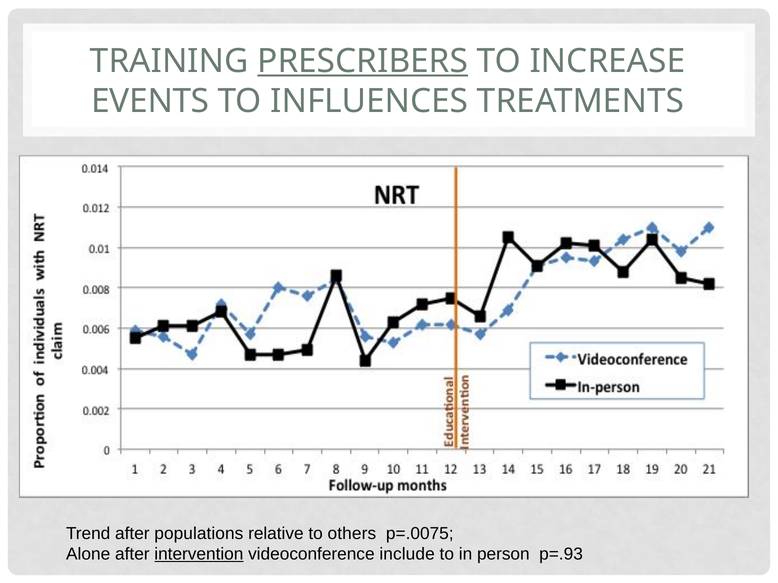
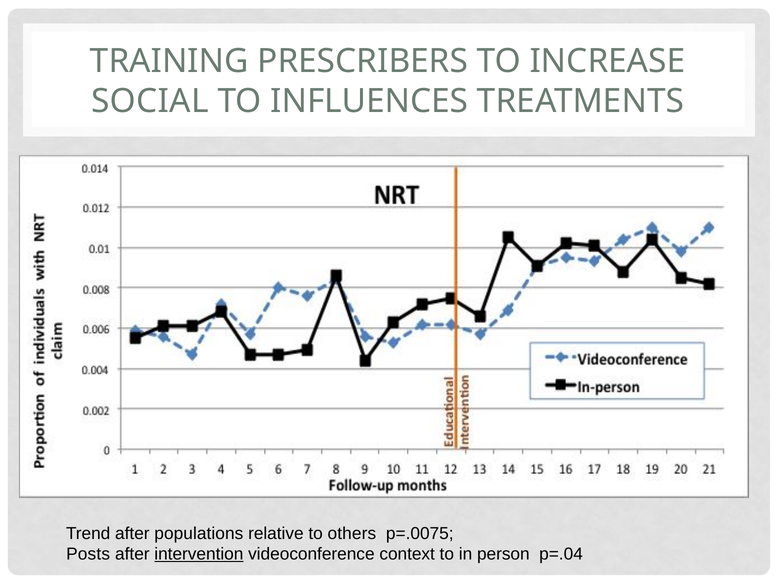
PRESCRIBERS underline: present -> none (363, 61)
EVENTS: EVENTS -> SOCIAL (150, 101)
Alone: Alone -> Posts (88, 555)
include: include -> context (407, 555)
p=.93: p=.93 -> p=.04 (561, 555)
